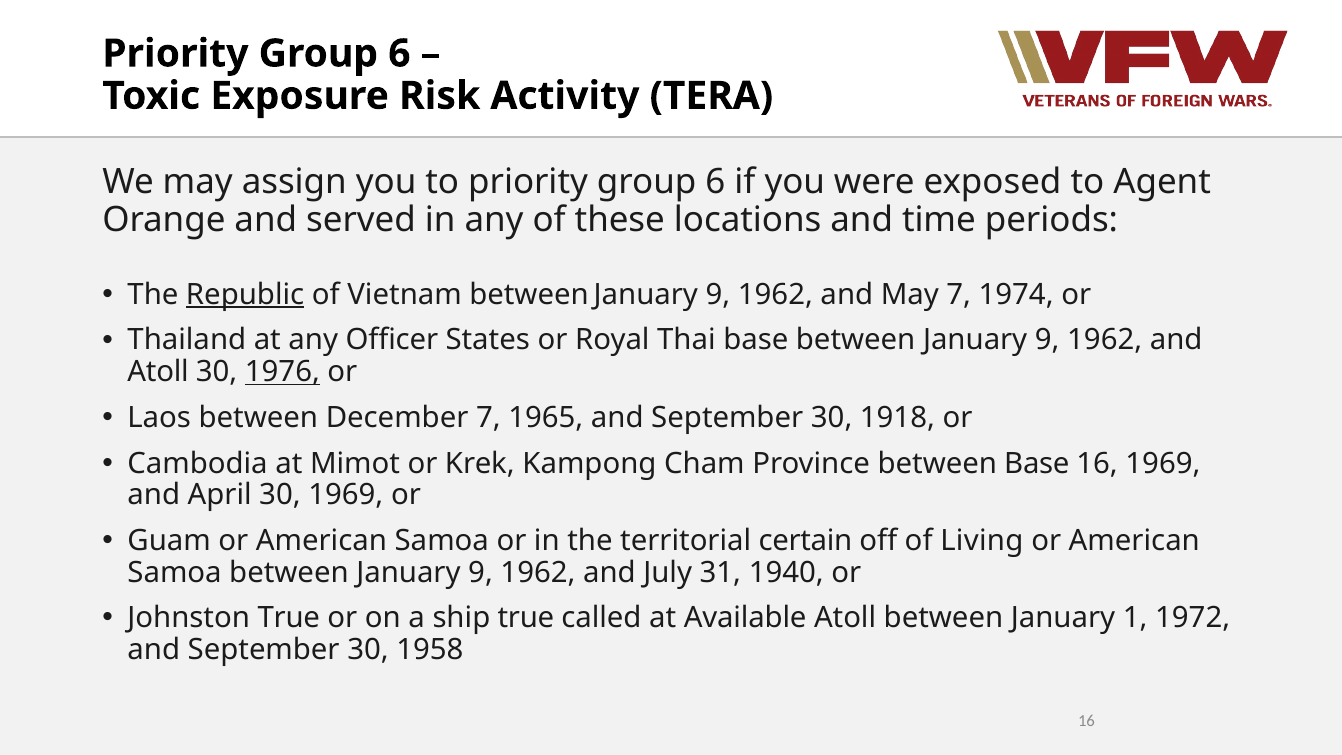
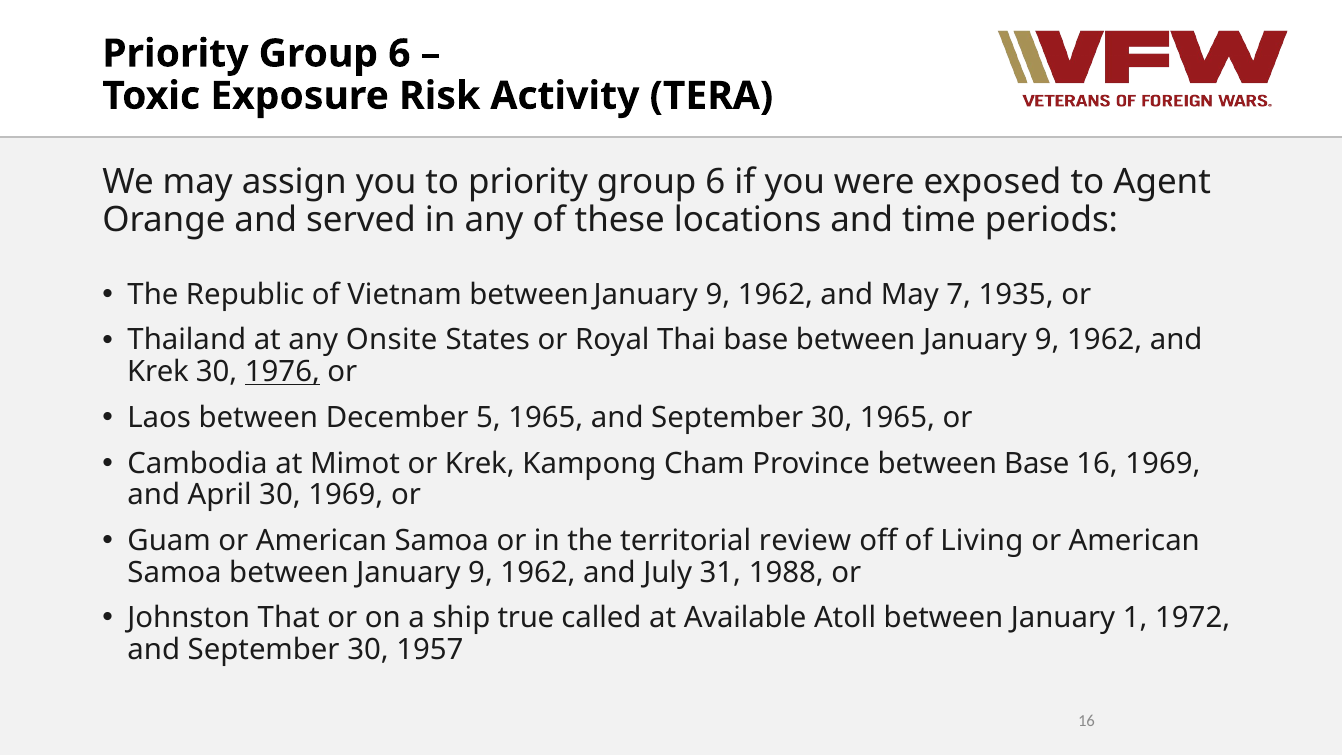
Republic underline: present -> none (245, 295)
1974: 1974 -> 1935 (1016, 295)
Officer: Officer -> Onsite (392, 340)
Atoll: Atoll -> Krek (158, 372)
December 7: 7 -> 5 (488, 418)
30 1918: 1918 -> 1965 (897, 418)
certain: certain -> review (805, 541)
1940: 1940 -> 1988 (786, 572)
Johnston True: True -> That (289, 618)
1958: 1958 -> 1957 (430, 650)
